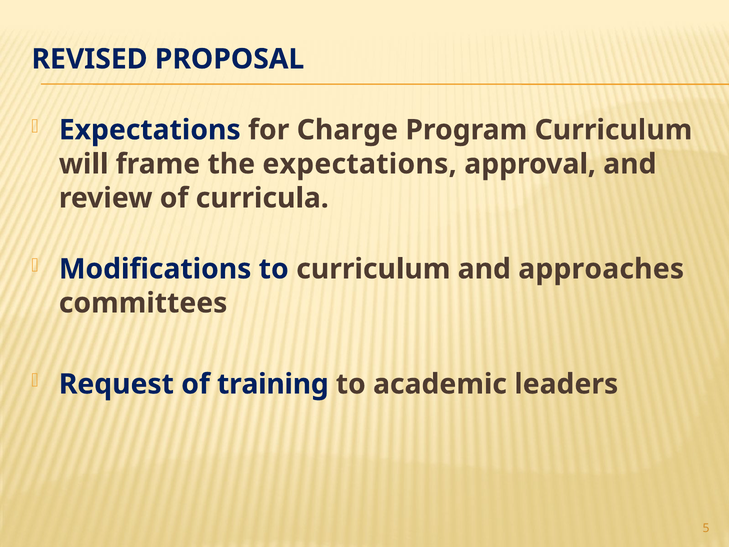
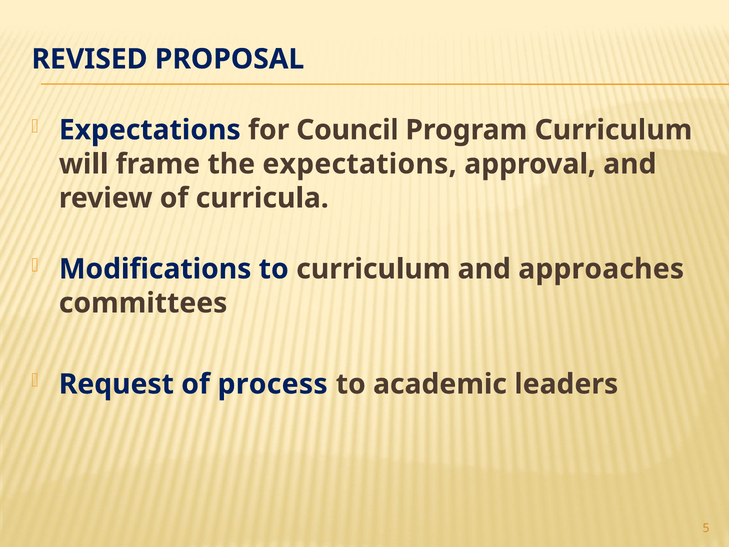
Charge: Charge -> Council (348, 130)
training: training -> process (273, 384)
